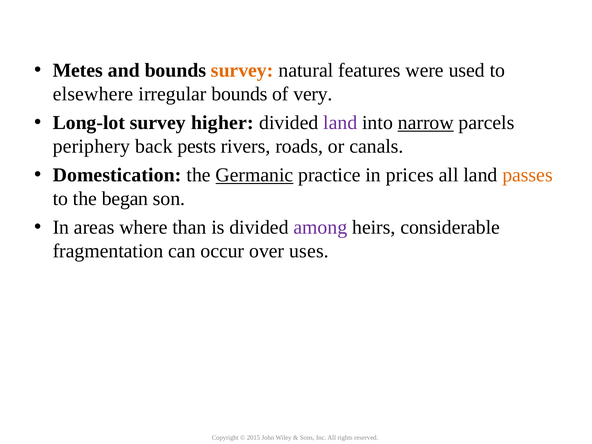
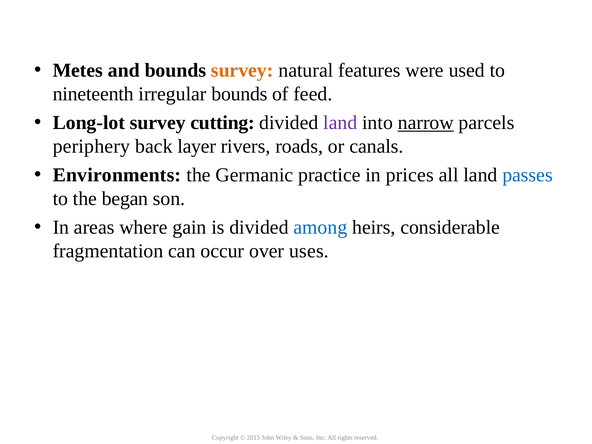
elsewhere: elsewhere -> nineteenth (93, 94)
very: very -> feed (313, 94)
higher: higher -> cutting (223, 123)
pests: pests -> layer (197, 146)
Domestication: Domestication -> Environments (117, 175)
Germanic underline: present -> none (254, 175)
passes colour: orange -> blue (528, 175)
than: than -> gain (189, 227)
among colour: purple -> blue (320, 227)
